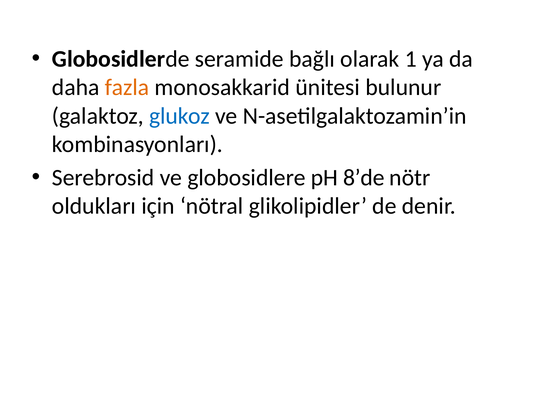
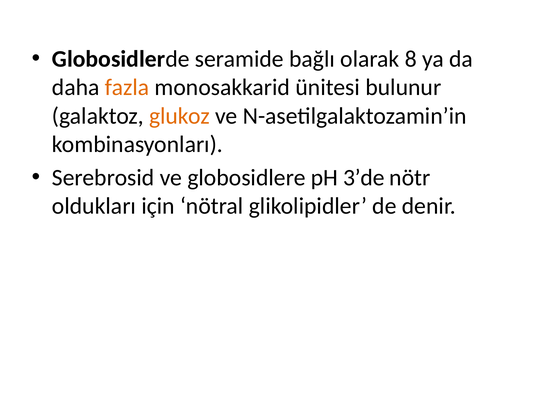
1: 1 -> 8 (411, 59)
glukoz colour: blue -> orange (180, 116)
8’de: 8’de -> 3’de (364, 177)
